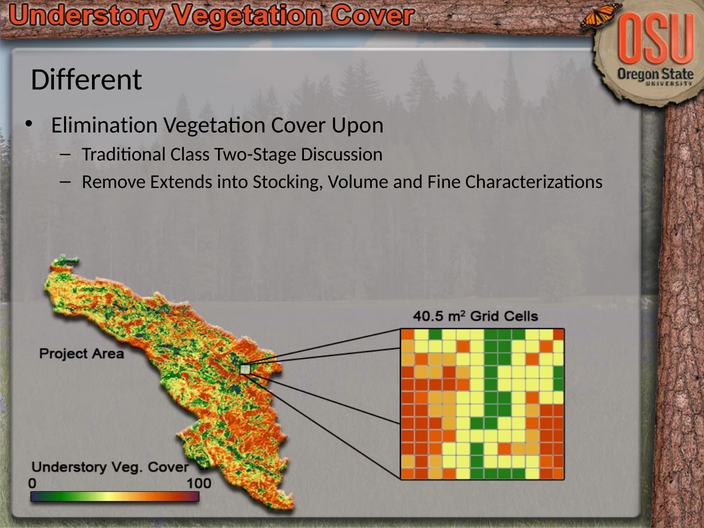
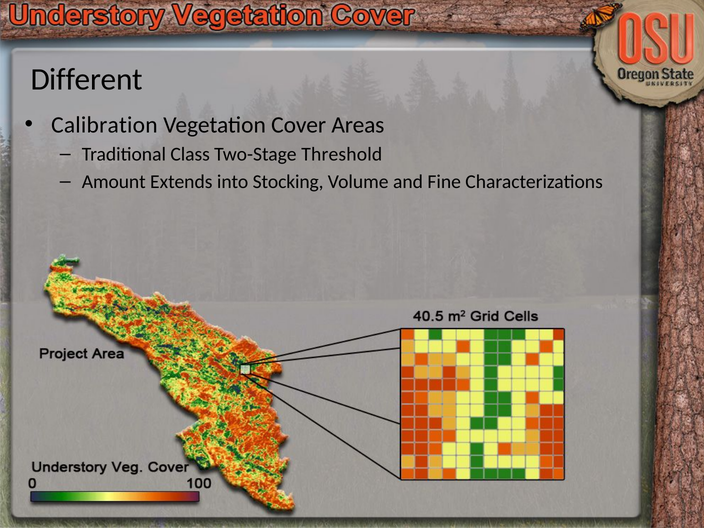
Elimination: Elimination -> Calibration (104, 125)
Upon: Upon -> Areas (358, 125)
Discussion: Discussion -> Threshold (342, 154)
Remove: Remove -> Amount (114, 182)
